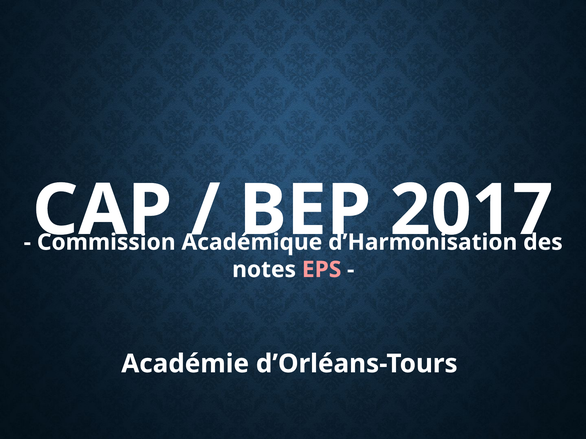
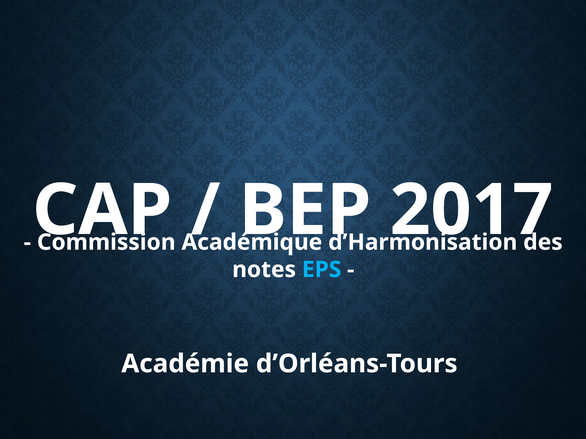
EPS colour: pink -> light blue (322, 270)
